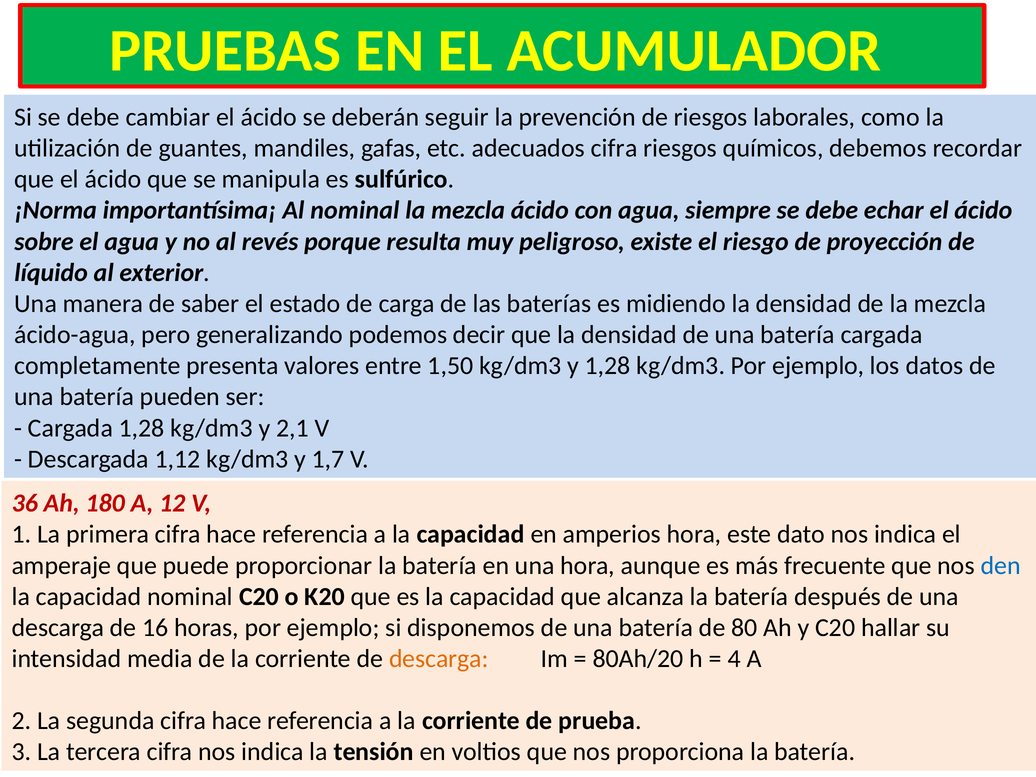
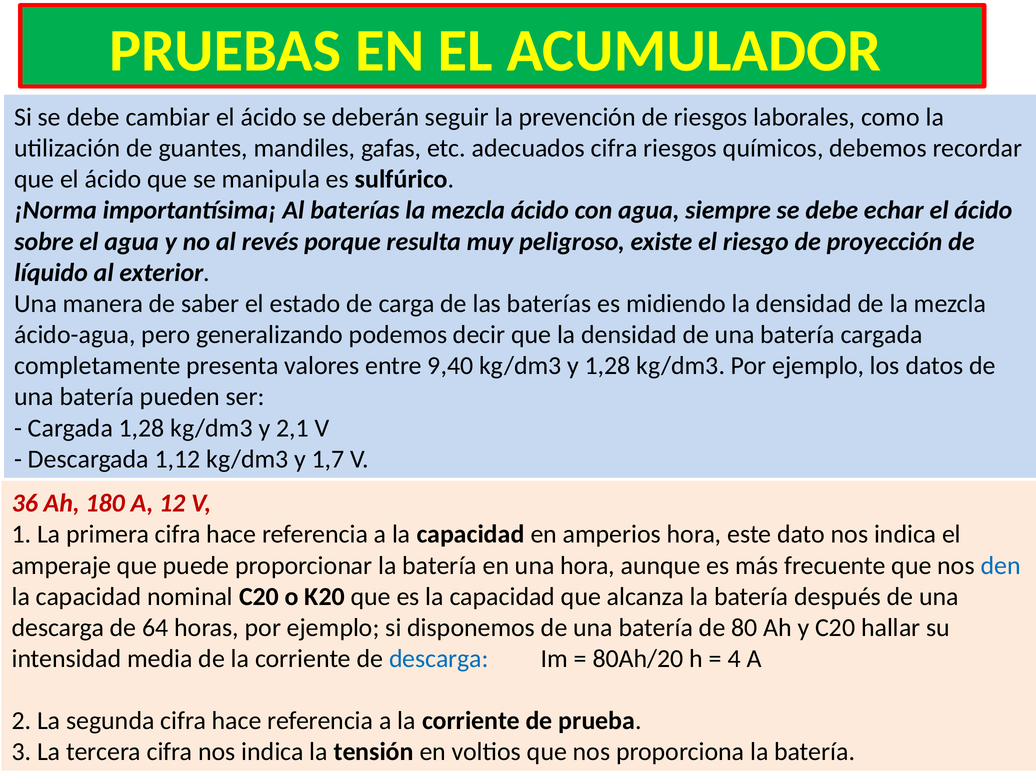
Al nominal: nominal -> baterías (355, 210)
1,50: 1,50 -> 9,40 (450, 366)
16: 16 -> 64 (155, 628)
descarga colour: orange -> blue (439, 659)
